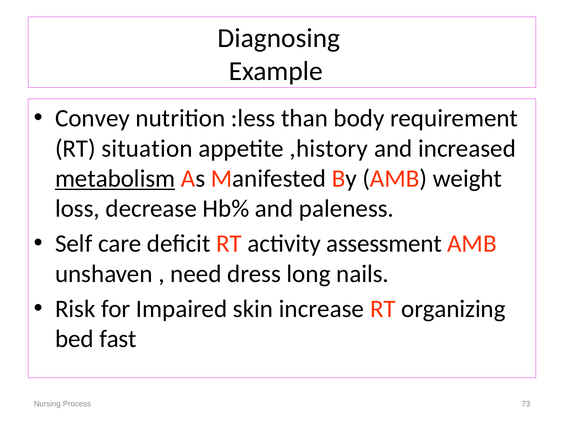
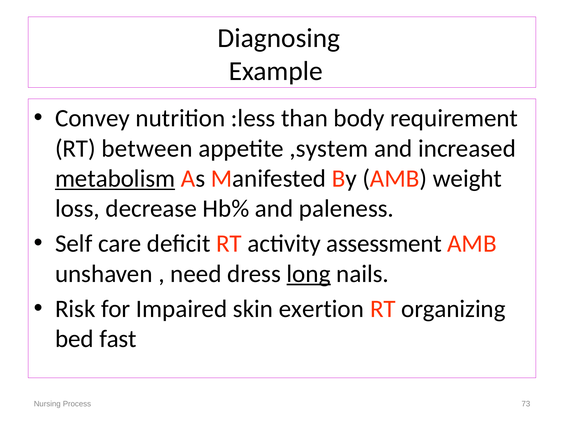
situation: situation -> between (147, 148)
,history: ,history -> ,system (329, 148)
long underline: none -> present (308, 274)
increase: increase -> exertion (321, 309)
